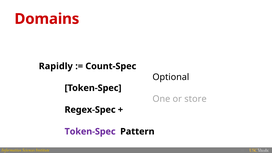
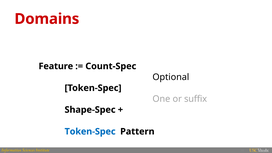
Rapidly: Rapidly -> Feature (56, 66)
store: store -> suffix (196, 99)
Regex-Spec: Regex-Spec -> Shape-Spec (90, 110)
Token-Spec colour: purple -> blue (90, 132)
